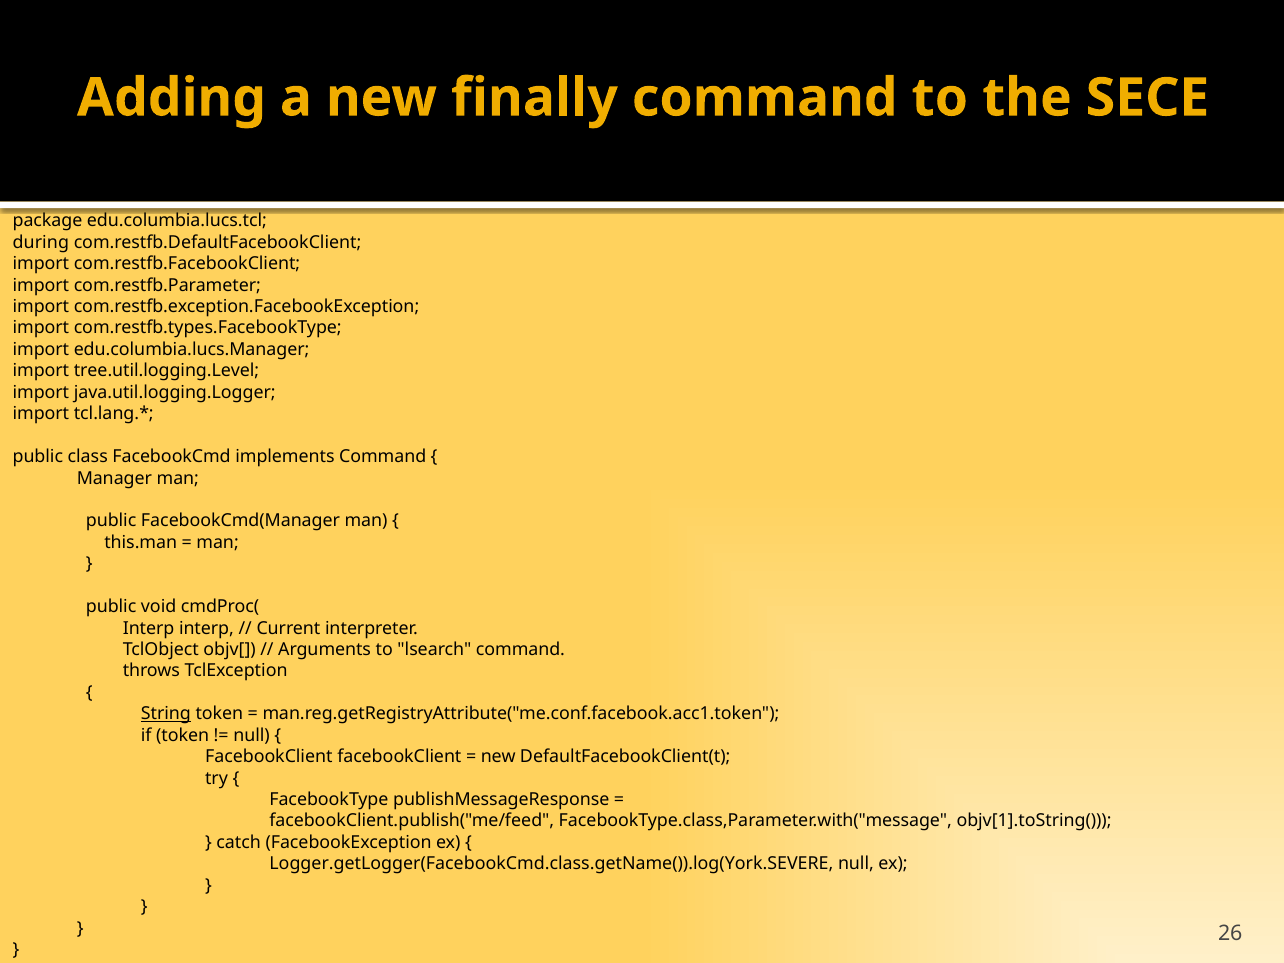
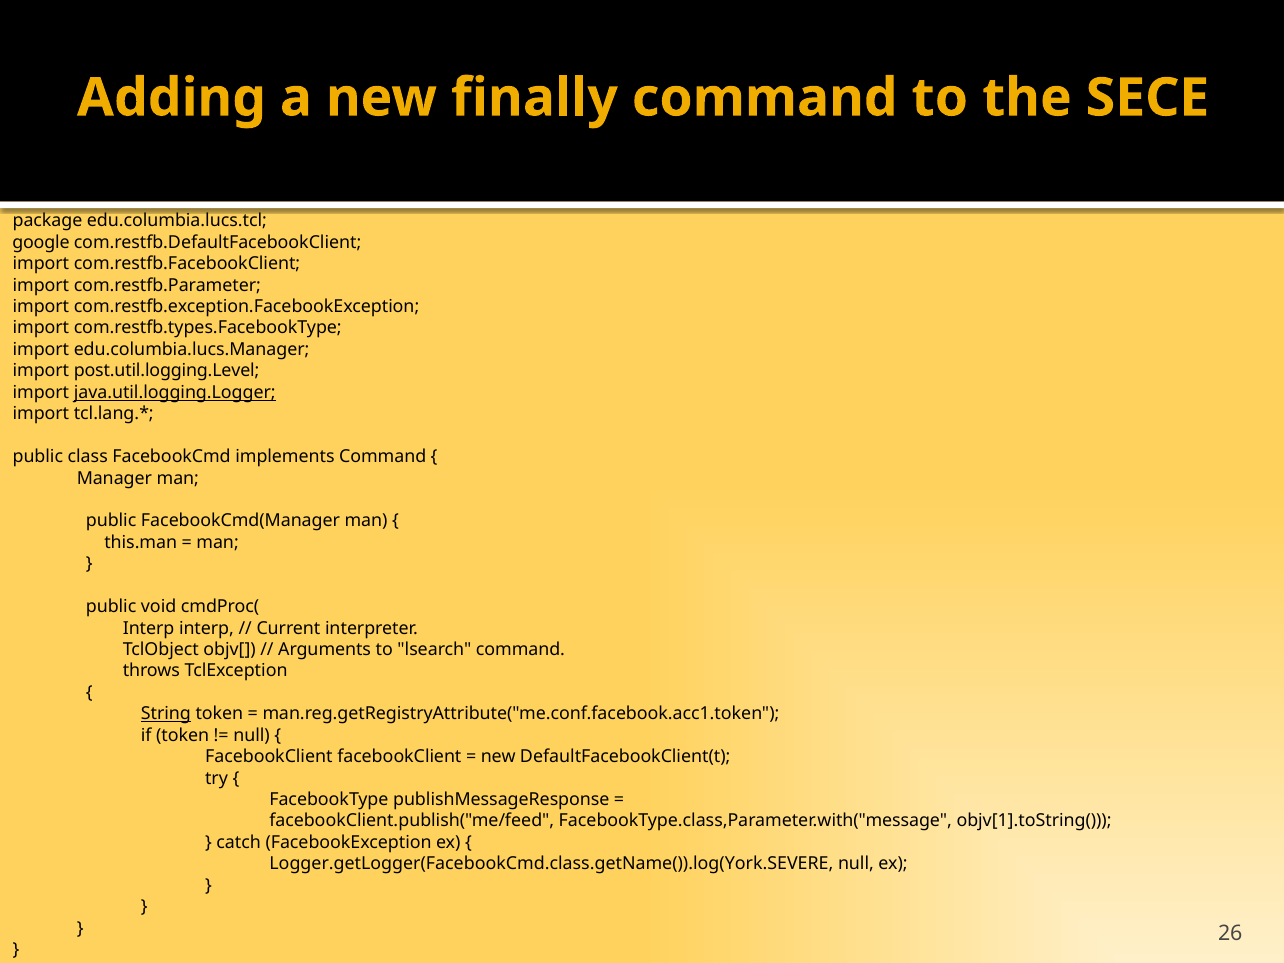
during: during -> google (41, 242)
tree.util.logging.Level: tree.util.logging.Level -> post.util.logging.Level (167, 371)
java.util.logging.Logger underline: none -> present (175, 392)
